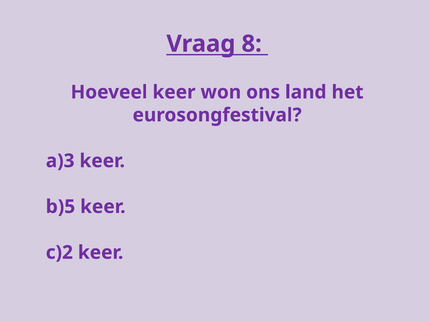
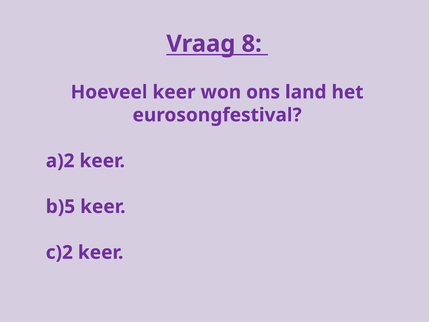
a)3: a)3 -> a)2 (60, 161)
